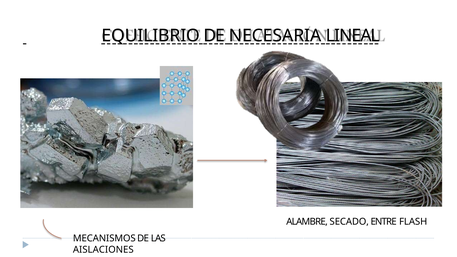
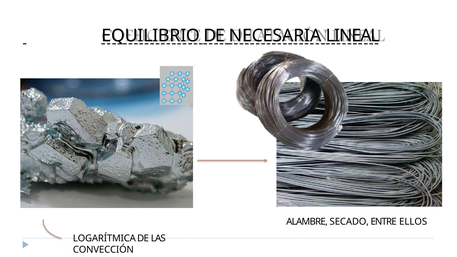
FLASH: FLASH -> ELLOS (413, 222)
MECANISMOS: MECANISMOS -> LOGARÍTMICA (104, 238)
AISLACIONES: AISLACIONES -> CONVECCIÓN (103, 250)
